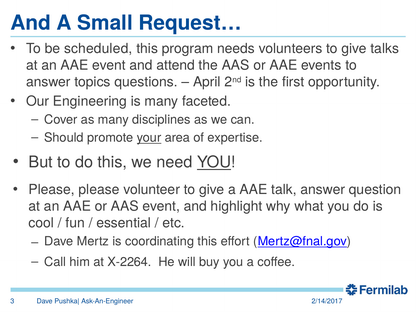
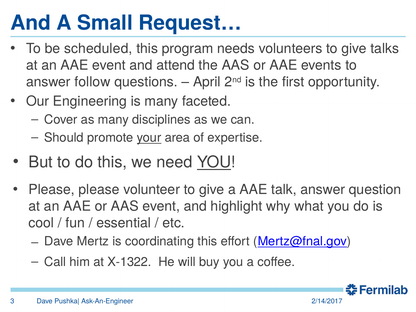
topics: topics -> follow (92, 82)
X-2264: X-2264 -> X-1322 (129, 262)
